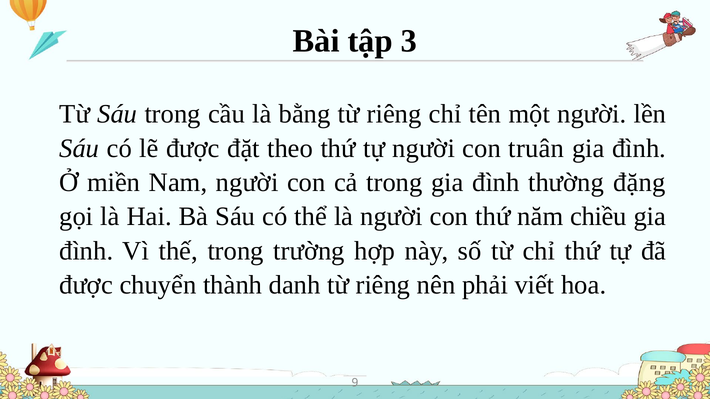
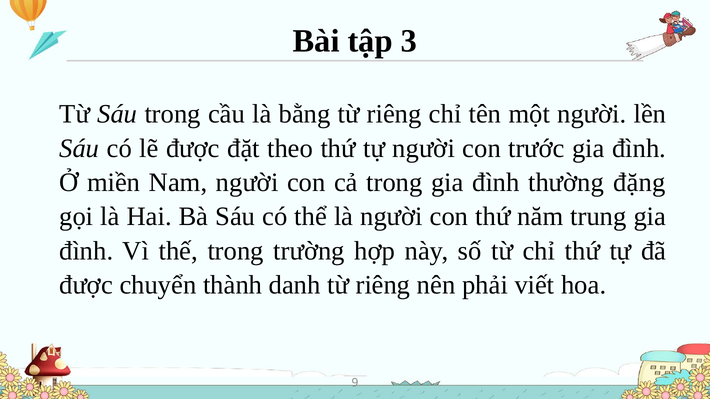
truân: truân -> trước (537, 148)
chiều: chiều -> trung (598, 217)
